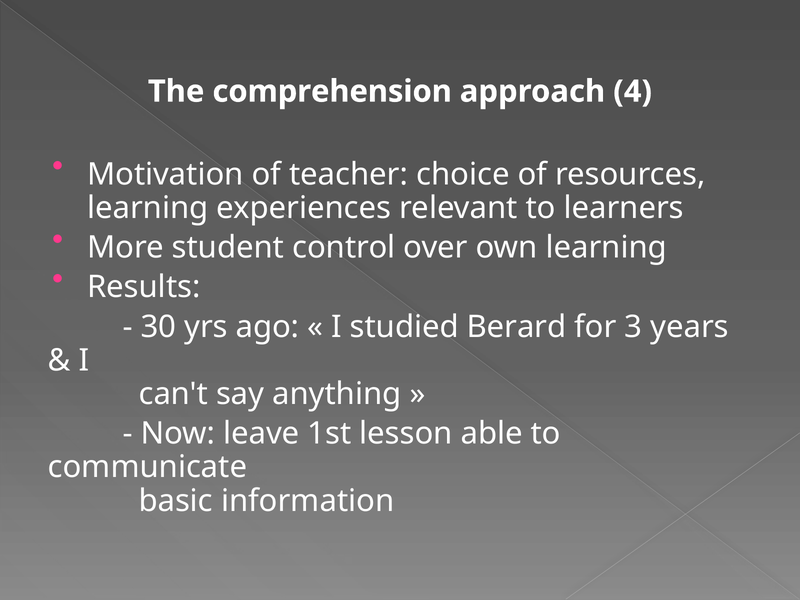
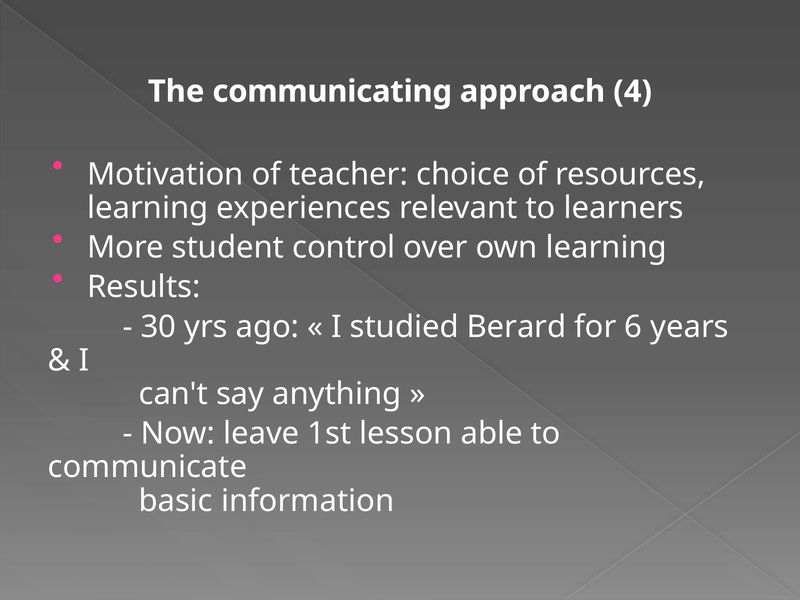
comprehension: comprehension -> communicating (332, 91)
3: 3 -> 6 (633, 327)
